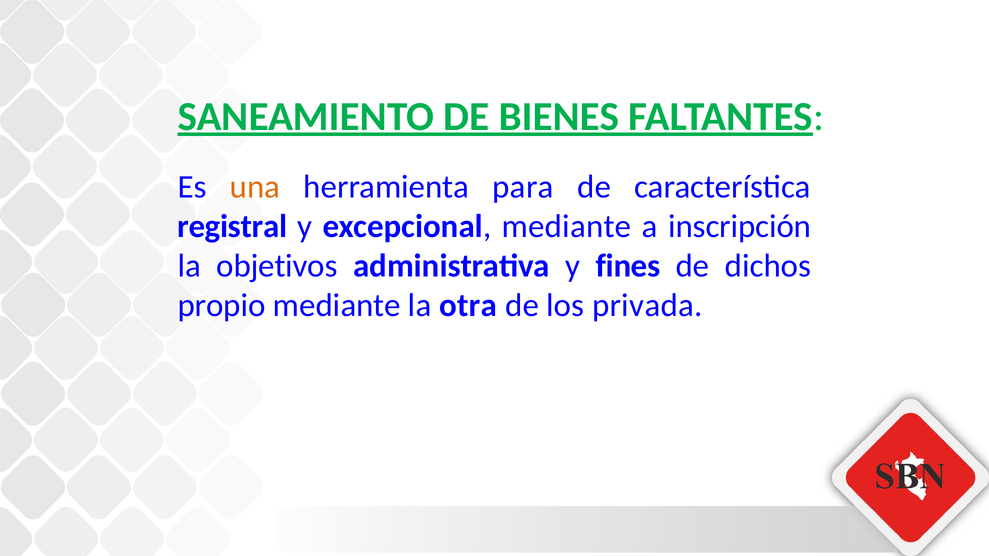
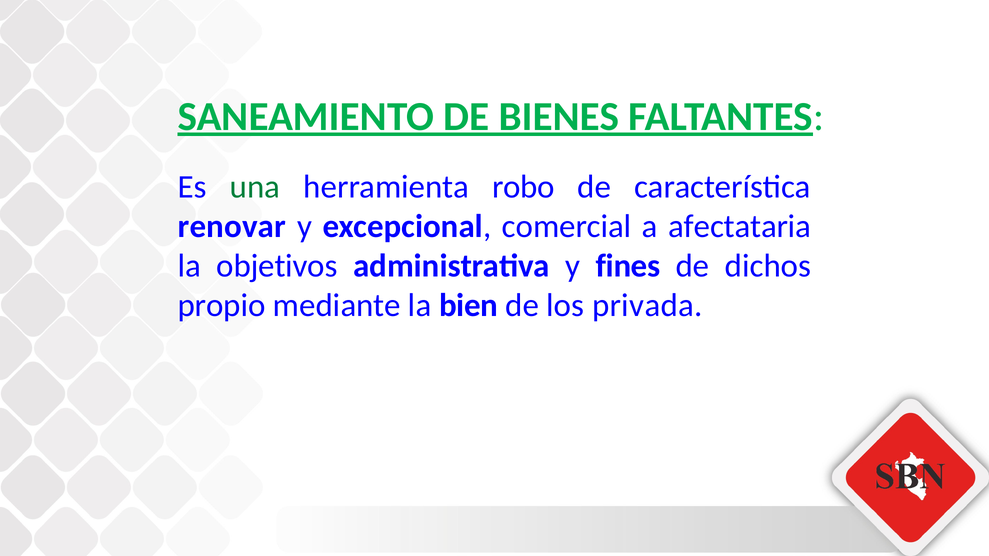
una colour: orange -> green (255, 187)
para: para -> robo (523, 187)
registral: registral -> renovar (232, 227)
excepcional mediante: mediante -> comercial (567, 227)
inscripción: inscripción -> afectataria (740, 227)
otra: otra -> bien (469, 306)
